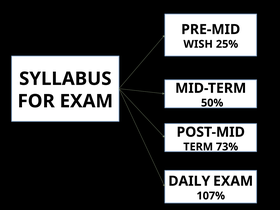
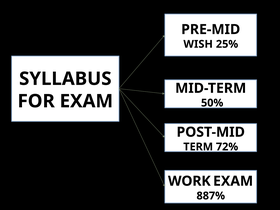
73%: 73% -> 72% (227, 147)
DAILY: DAILY -> WORK (189, 181)
107%: 107% -> 887% (211, 196)
